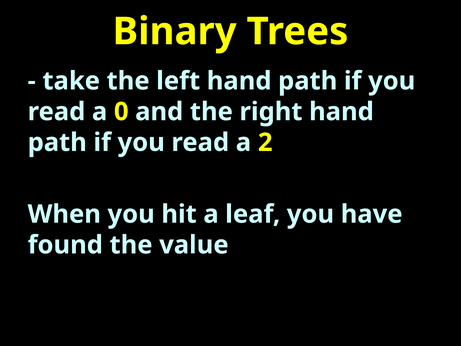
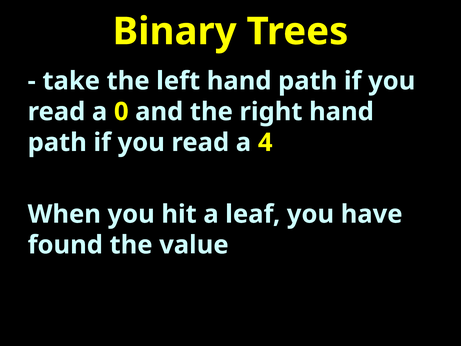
2: 2 -> 4 (265, 142)
